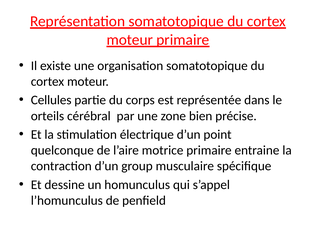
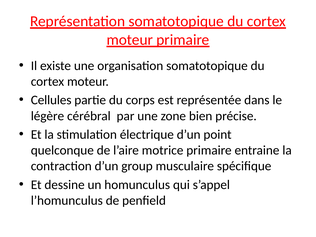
orteils: orteils -> légère (47, 116)
